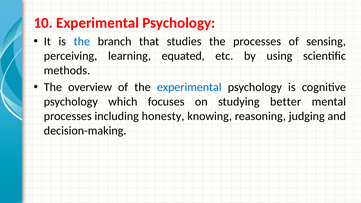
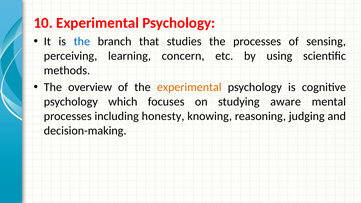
equated: equated -> concern (183, 56)
experimental colour: blue -> orange (189, 87)
better: better -> aware (286, 102)
